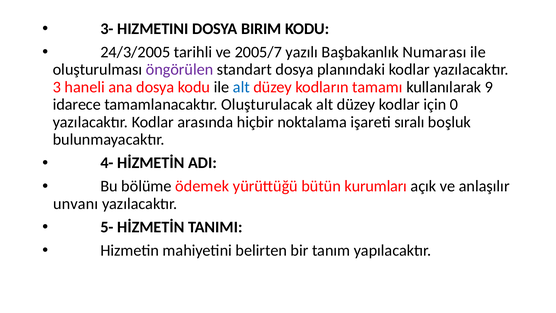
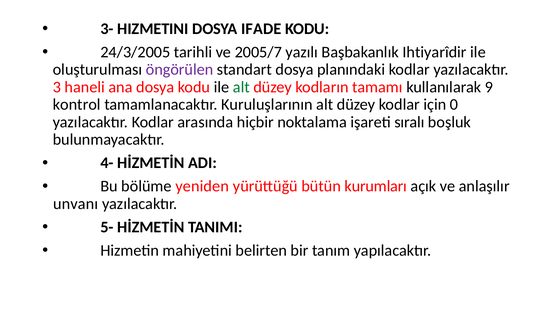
BIRIM: BIRIM -> IFADE (261, 29)
Numarası: Numarası -> Ihtiyarîdir (435, 52)
alt colour: blue -> green (241, 87)
idarece: idarece -> kontrol (77, 104)
Oluşturulacak: Oluşturulacak -> Kuruluşlarının (267, 104)
ödemek: ödemek -> yeniden (202, 186)
